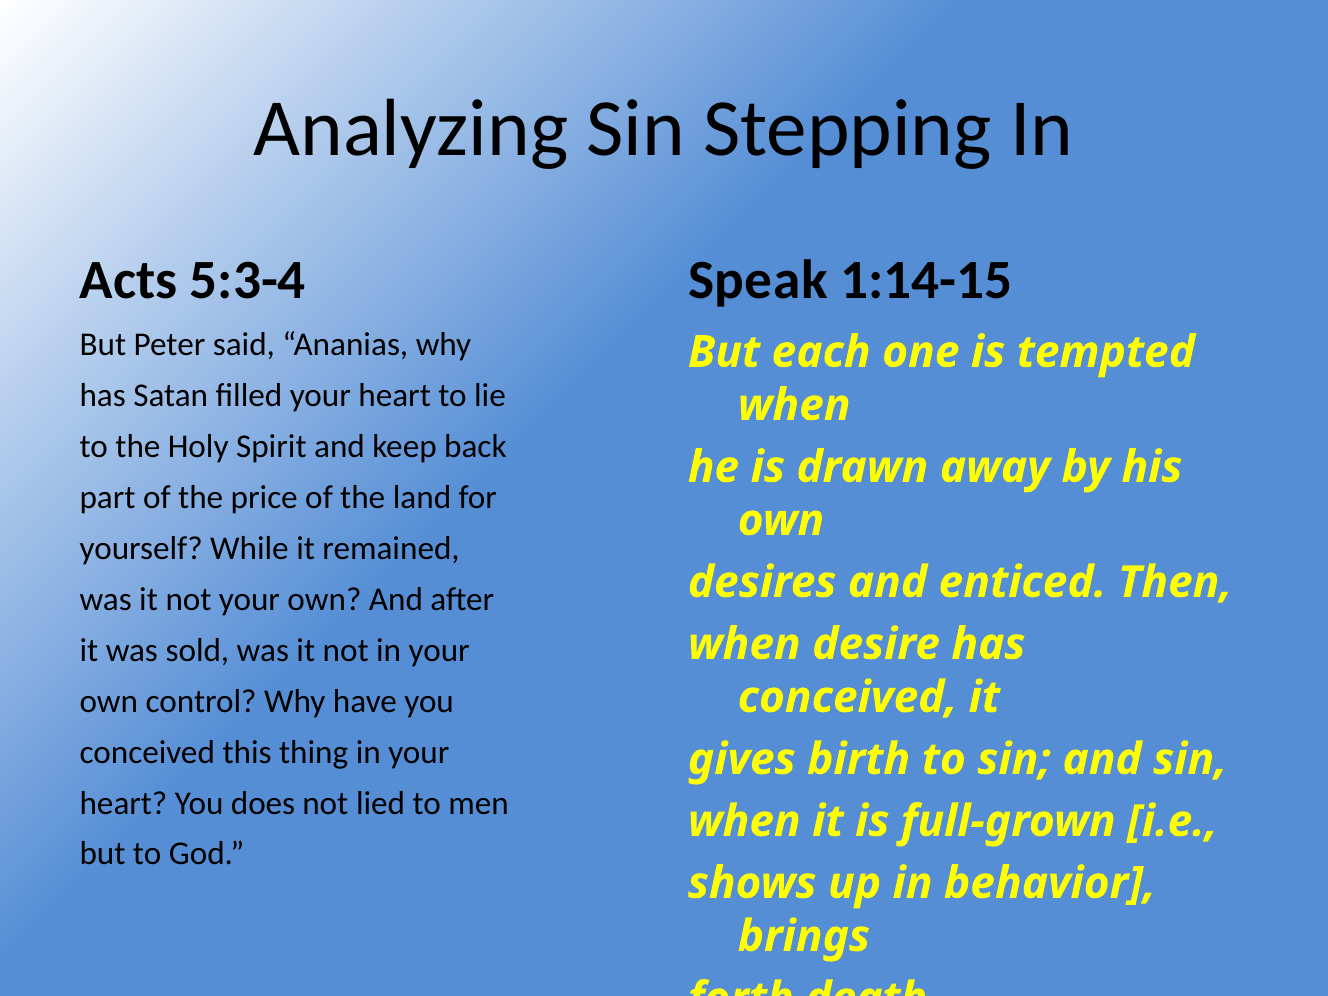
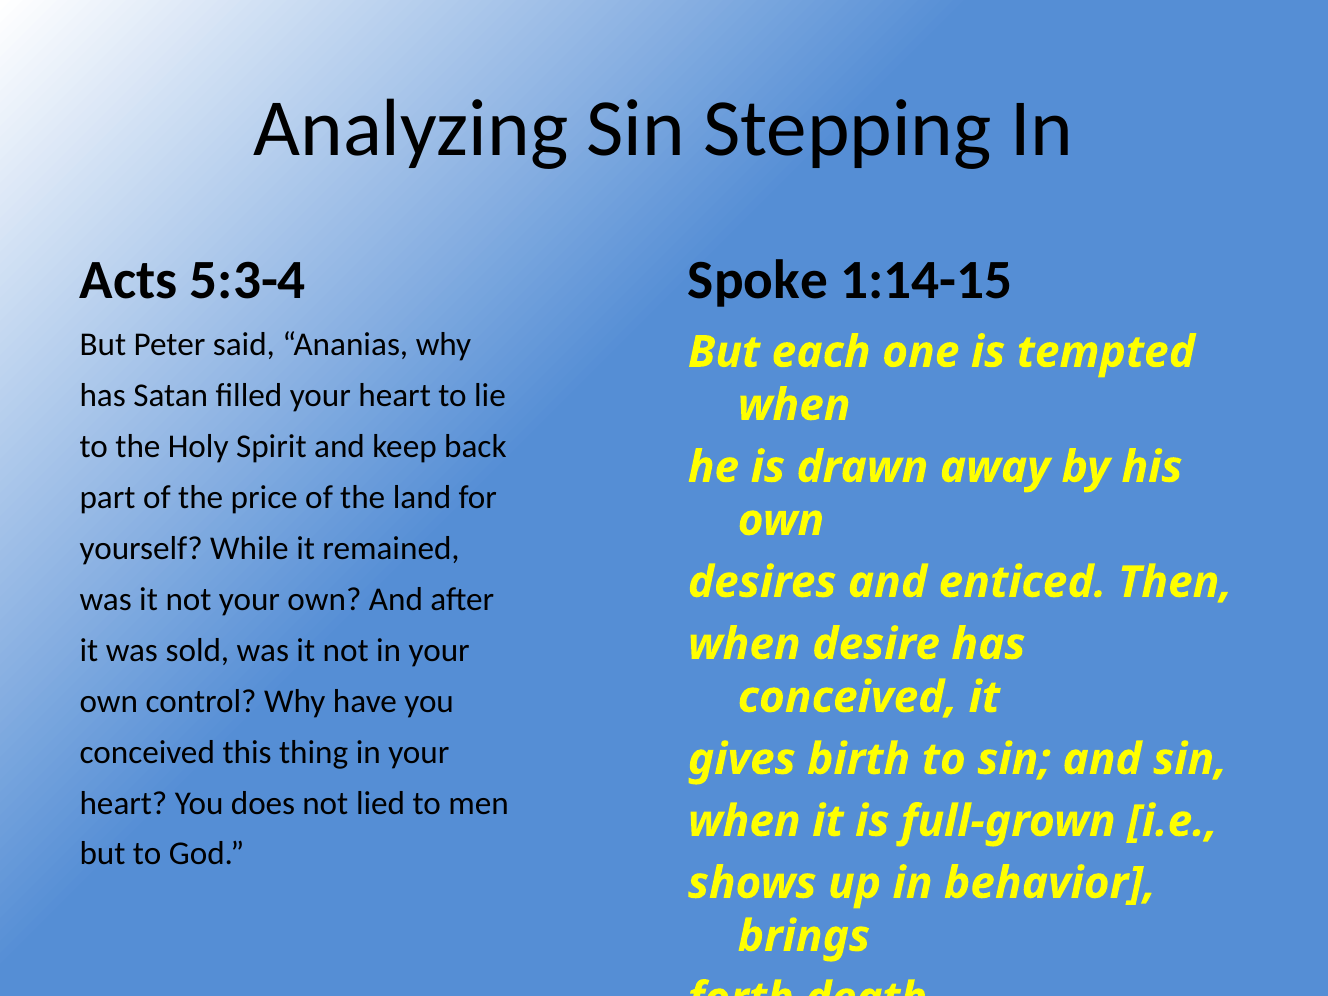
Speak: Speak -> Spoke (758, 280)
